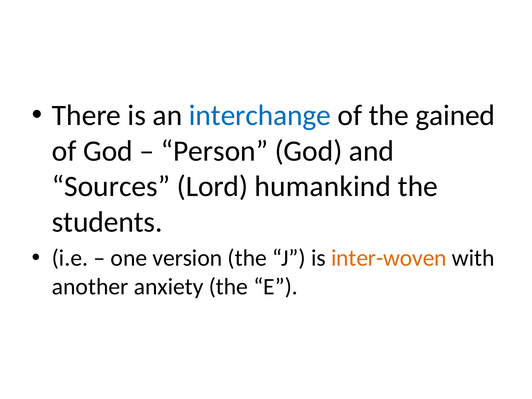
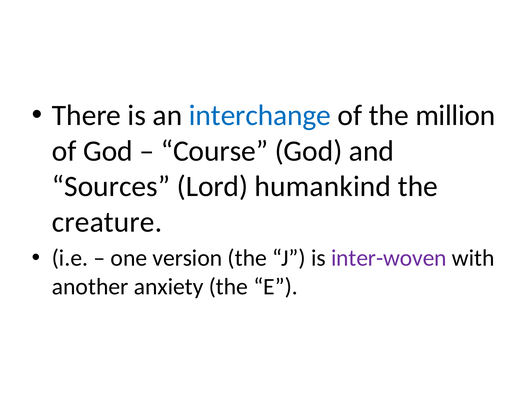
gained: gained -> million (455, 116)
Person: Person -> Course (214, 151)
students: students -> creature (107, 222)
inter-woven colour: orange -> purple (389, 258)
